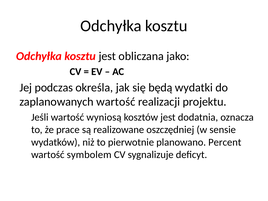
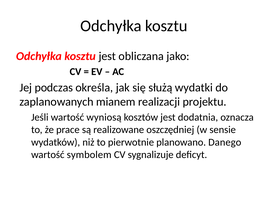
będą: będą -> służą (160, 88)
zaplanowanych wartość: wartość -> mianem (116, 102)
Percent: Percent -> Danego (225, 142)
